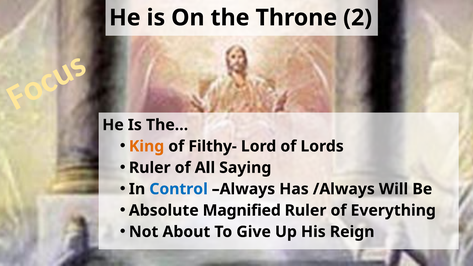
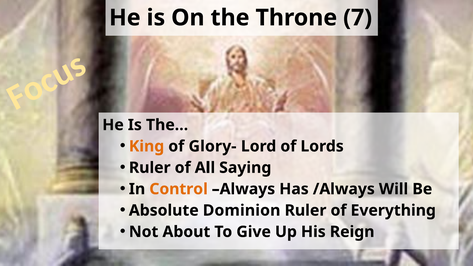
2: 2 -> 7 (358, 18)
Filthy-: Filthy- -> Glory- (212, 146)
Control colour: blue -> orange (179, 189)
Magnified: Magnified -> Dominion (242, 210)
